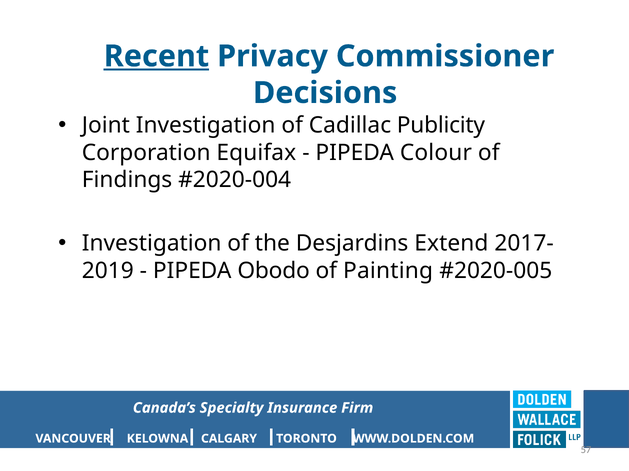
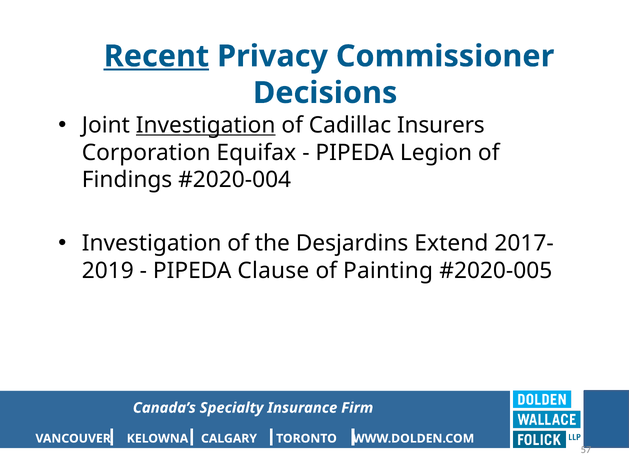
Investigation underline: none -> present (206, 125)
Publicity: Publicity -> Insurers (441, 125)
Colour: Colour -> Legion (436, 153)
Obodo: Obodo -> Clause (273, 271)
